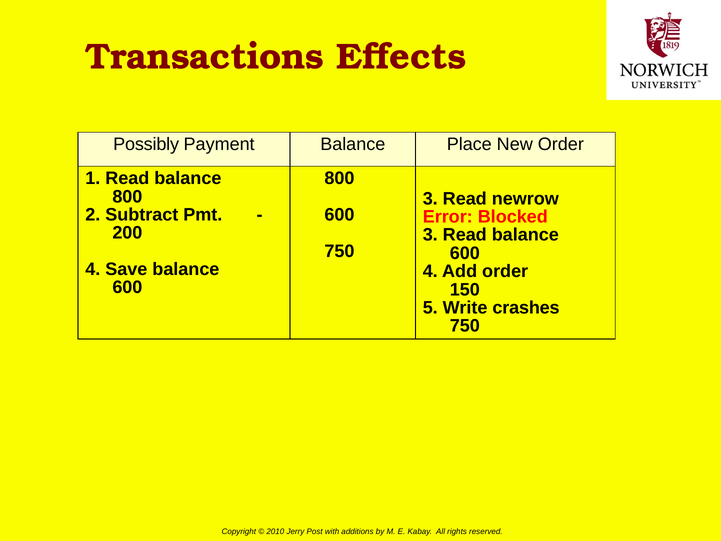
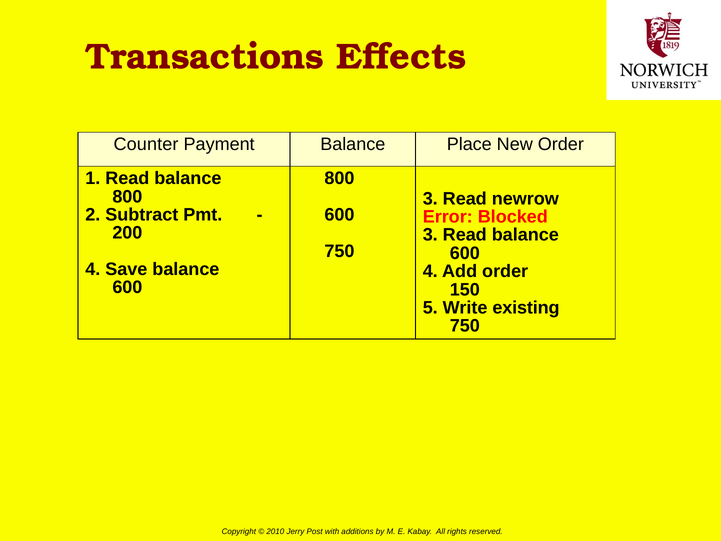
Possibly: Possibly -> Counter (146, 144)
crashes: crashes -> existing (526, 308)
